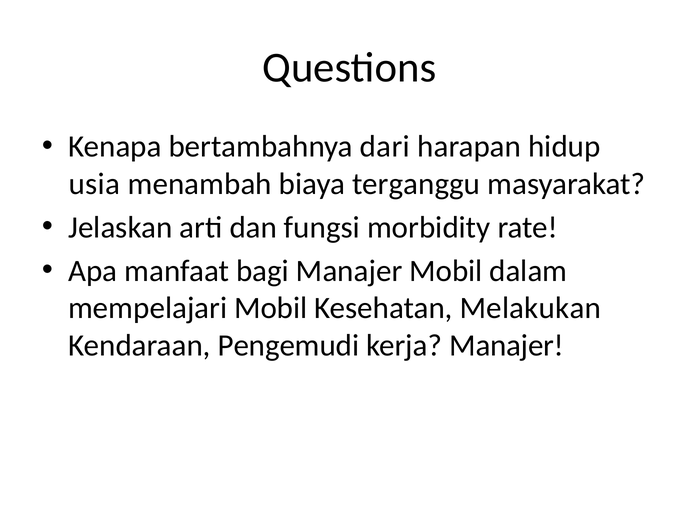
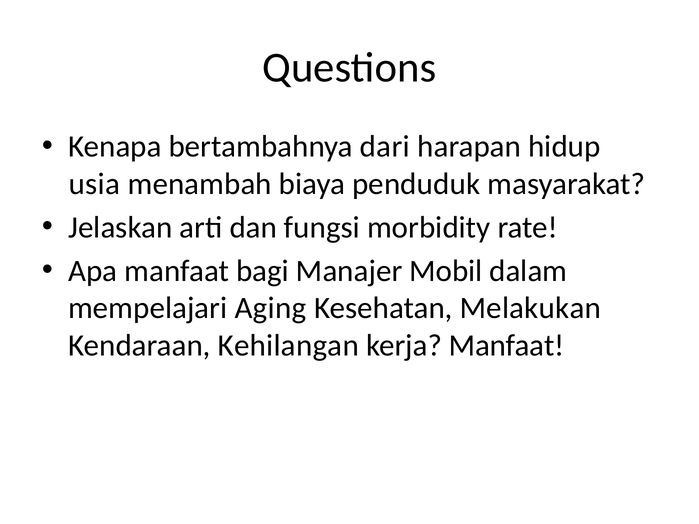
terganggu: terganggu -> penduduk (416, 184)
mempelajari Mobil: Mobil -> Aging (271, 308)
Pengemudi: Pengemudi -> Kehilangan (288, 346)
kerja Manajer: Manajer -> Manfaat (507, 346)
